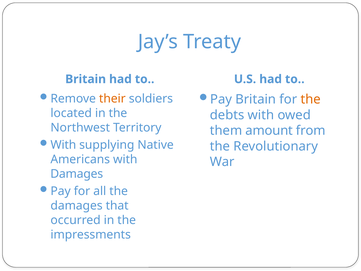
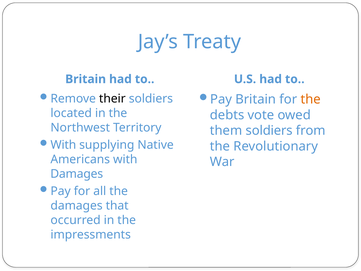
their colour: orange -> black (112, 99)
debts with: with -> vote (261, 115)
them amount: amount -> soldiers (269, 131)
